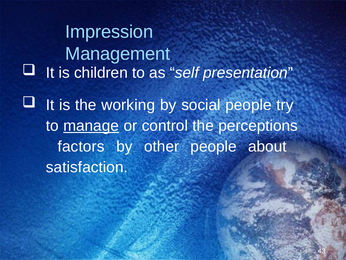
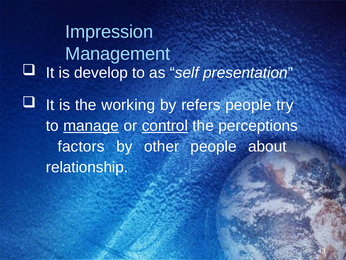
children: children -> develop (101, 73)
social: social -> refers (201, 105)
control underline: none -> present (165, 126)
satisfaction: satisfaction -> relationship (87, 167)
